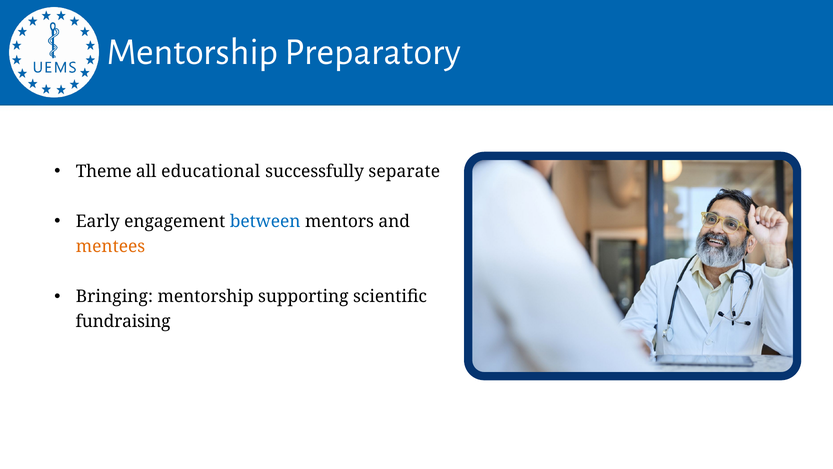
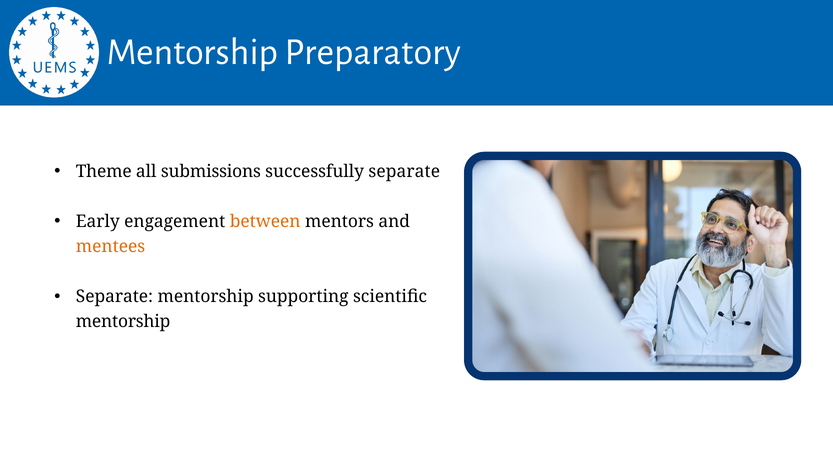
educational: educational -> submissions (211, 172)
between colour: blue -> orange (265, 221)
Bringing: Bringing -> Separate (114, 296)
fundraising: fundraising -> mentorship (123, 321)
